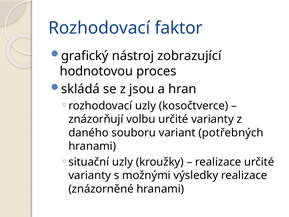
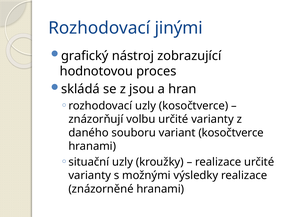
faktor: faktor -> jinými (179, 28)
variant potřebných: potřebných -> kosočtverce (231, 133)
